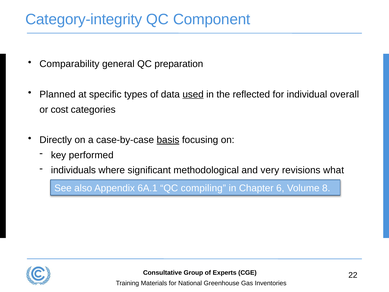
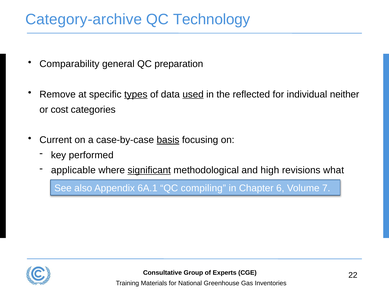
Category-integrity: Category-integrity -> Category-archive (84, 19)
Component: Component -> Technology (212, 19)
Planned: Planned -> Remove (58, 94)
types underline: none -> present (136, 94)
overall: overall -> neither (345, 94)
Directly: Directly -> Current (56, 140)
individuals: individuals -> applicable (73, 170)
significant underline: none -> present (149, 170)
very: very -> high (270, 170)
8: 8 -> 7 (326, 188)
